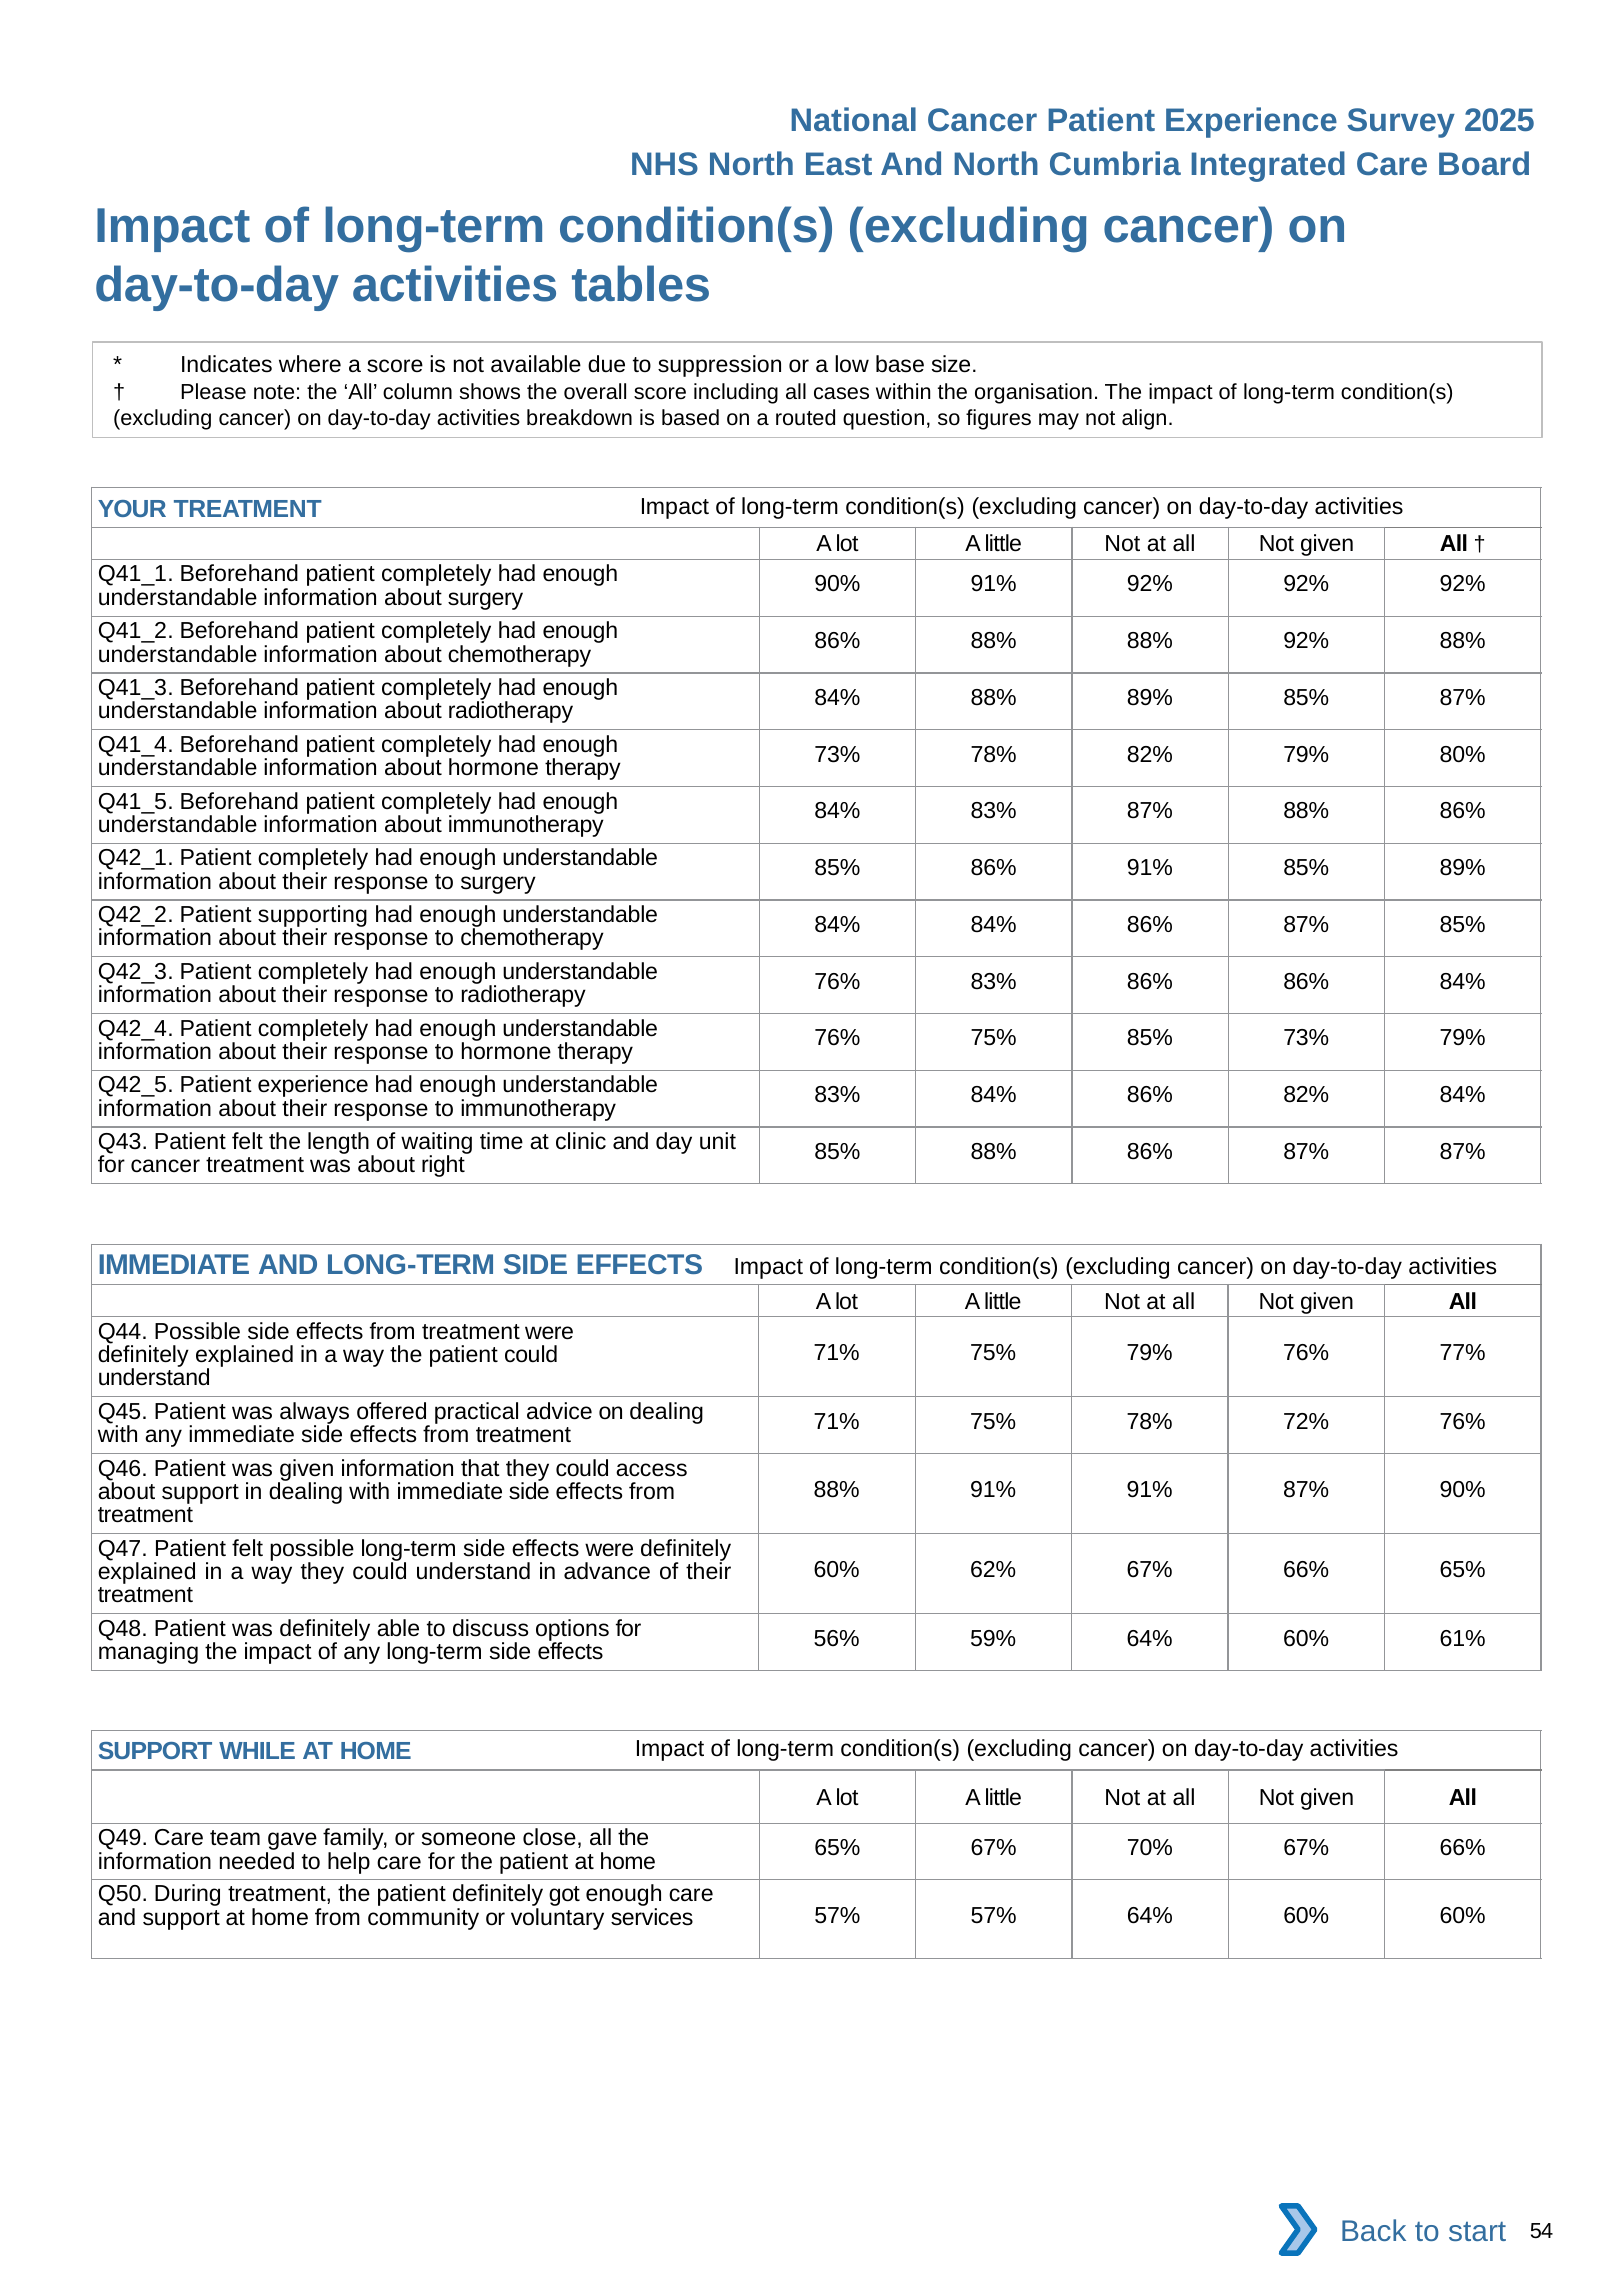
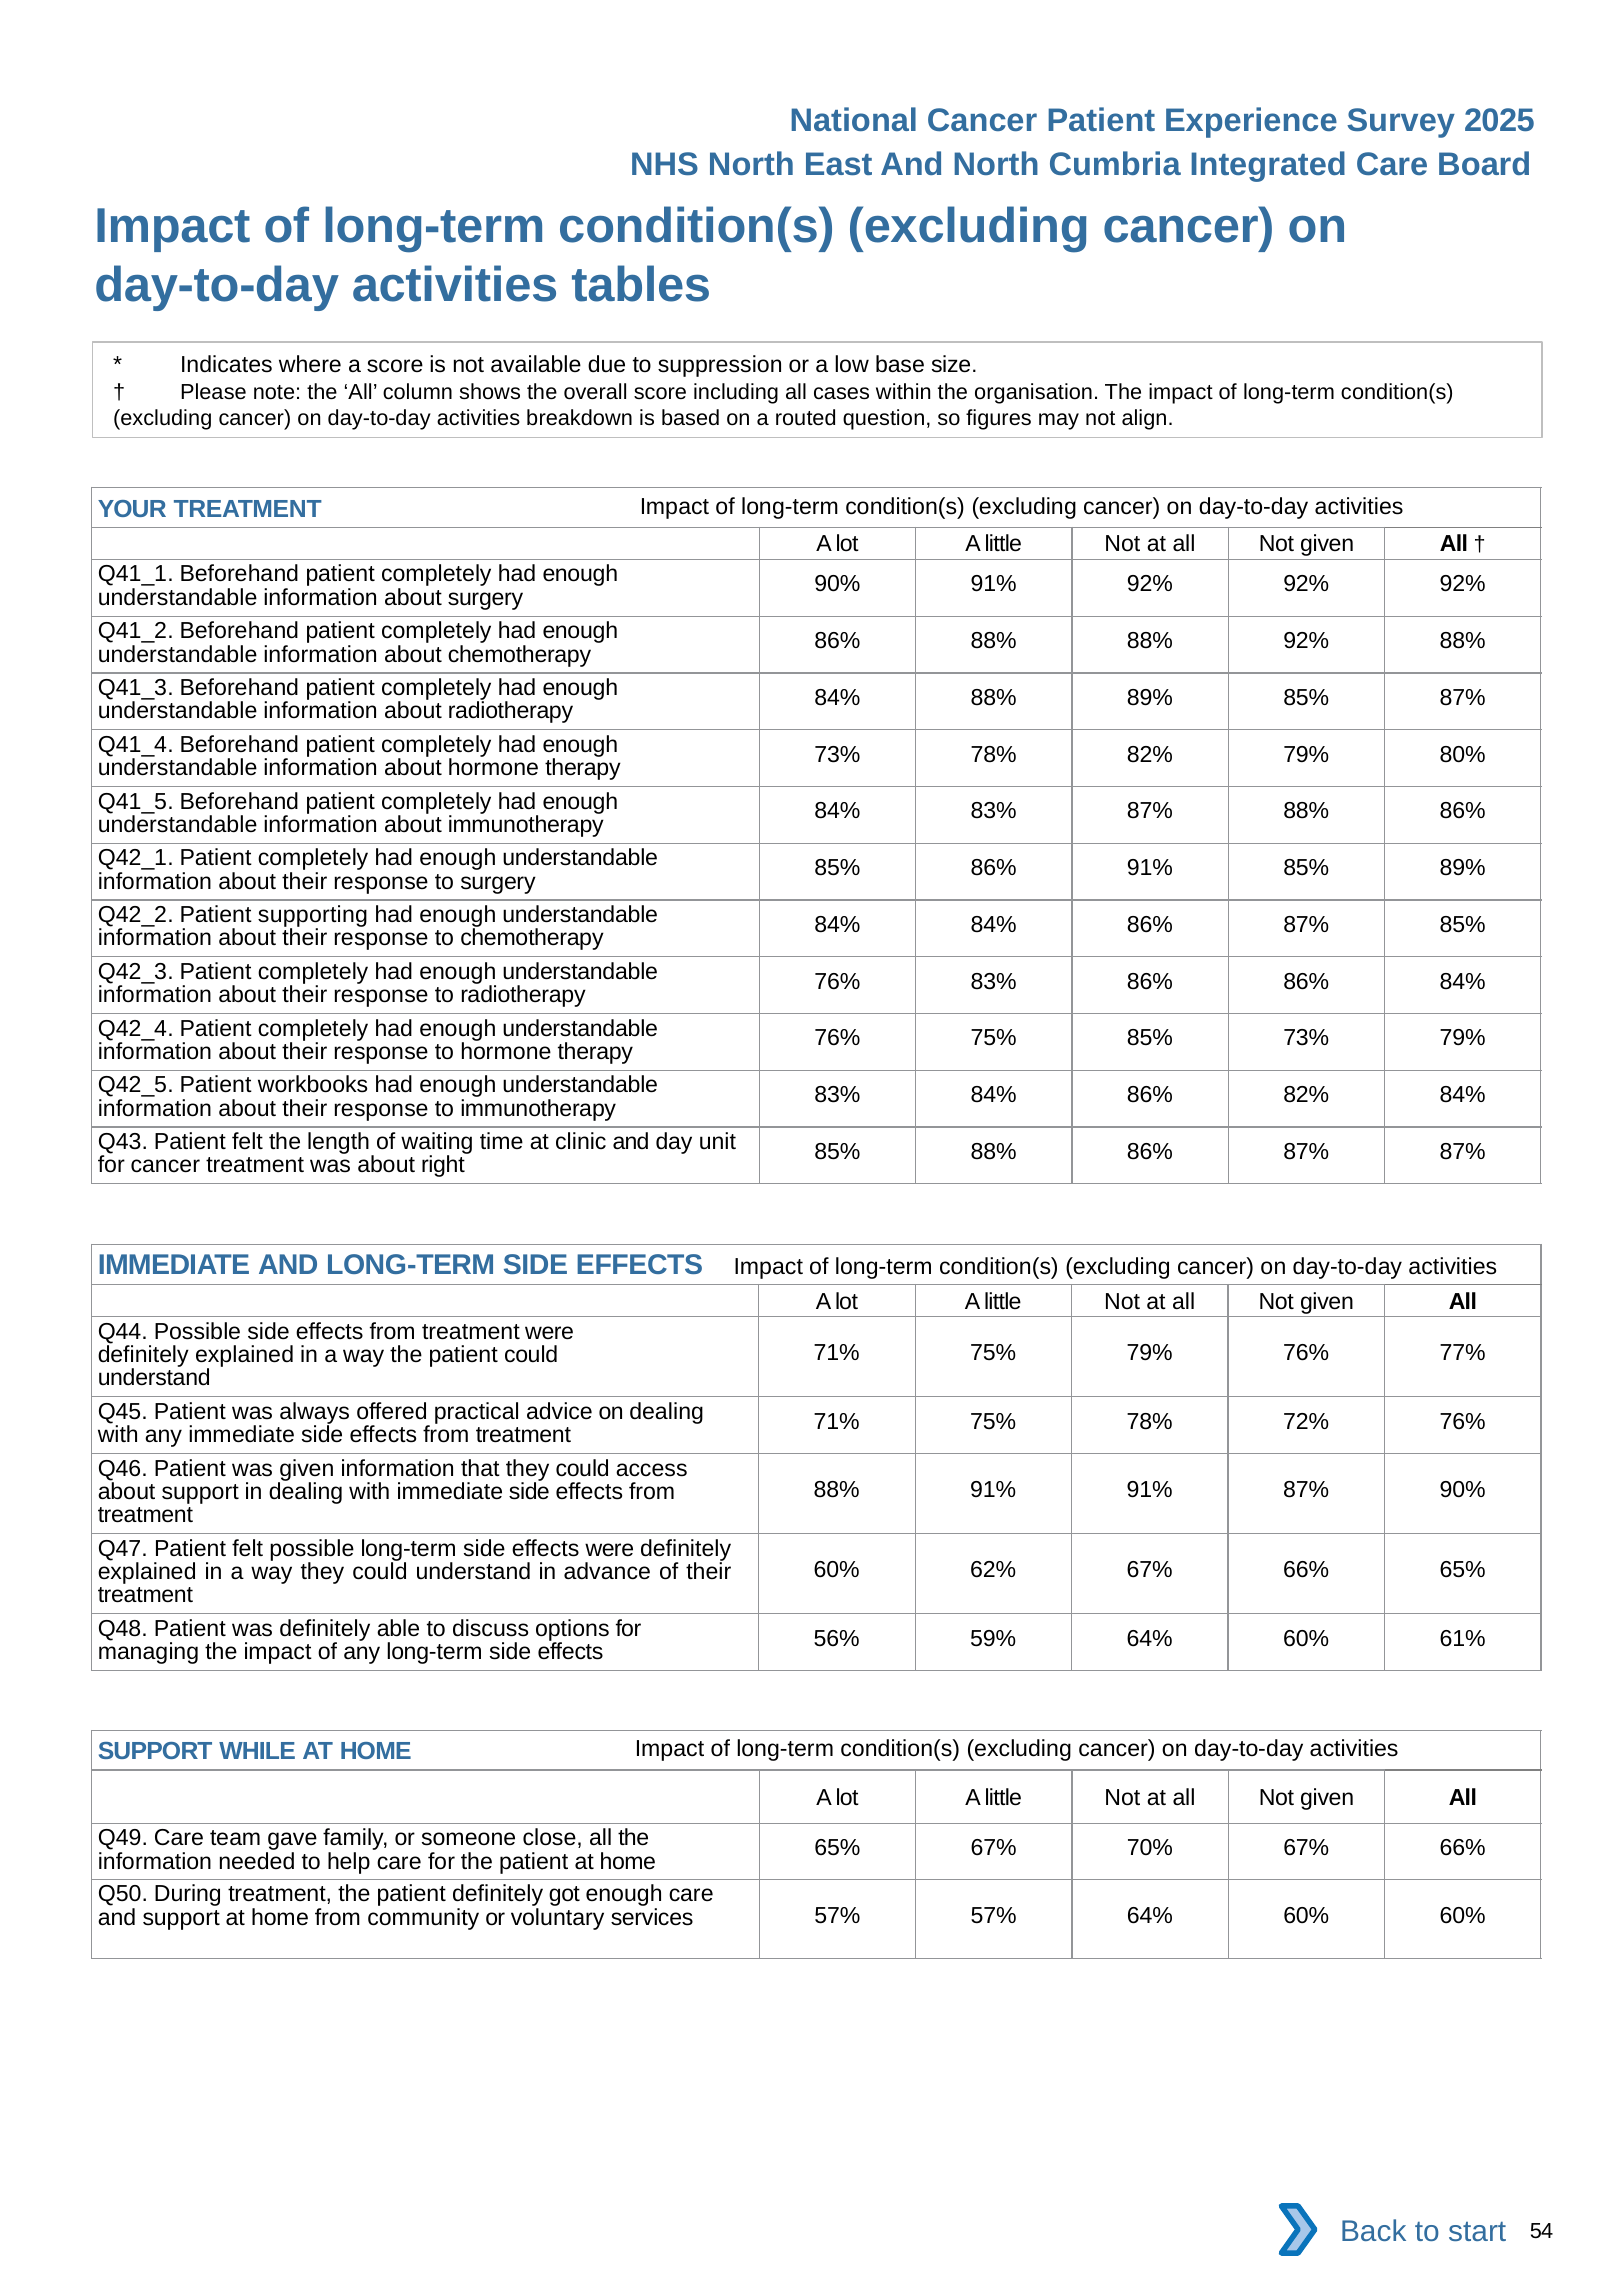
experience: experience -> workbooks (313, 1085)
